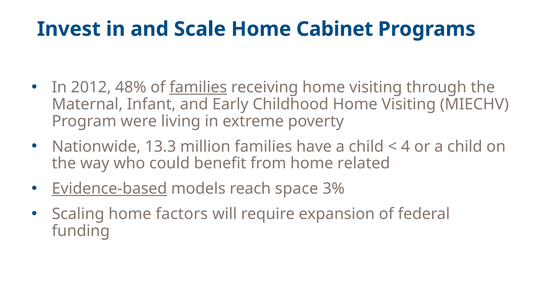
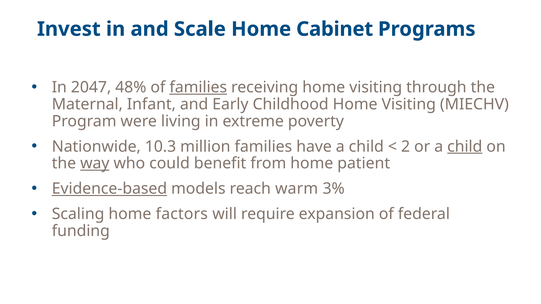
2012: 2012 -> 2047 (91, 88)
13.3: 13.3 -> 10.3 (160, 147)
4: 4 -> 2 (406, 147)
child underline: none -> present (465, 147)
way underline: none -> present (95, 164)
related: related -> patient (364, 164)
space: space -> warm (297, 189)
